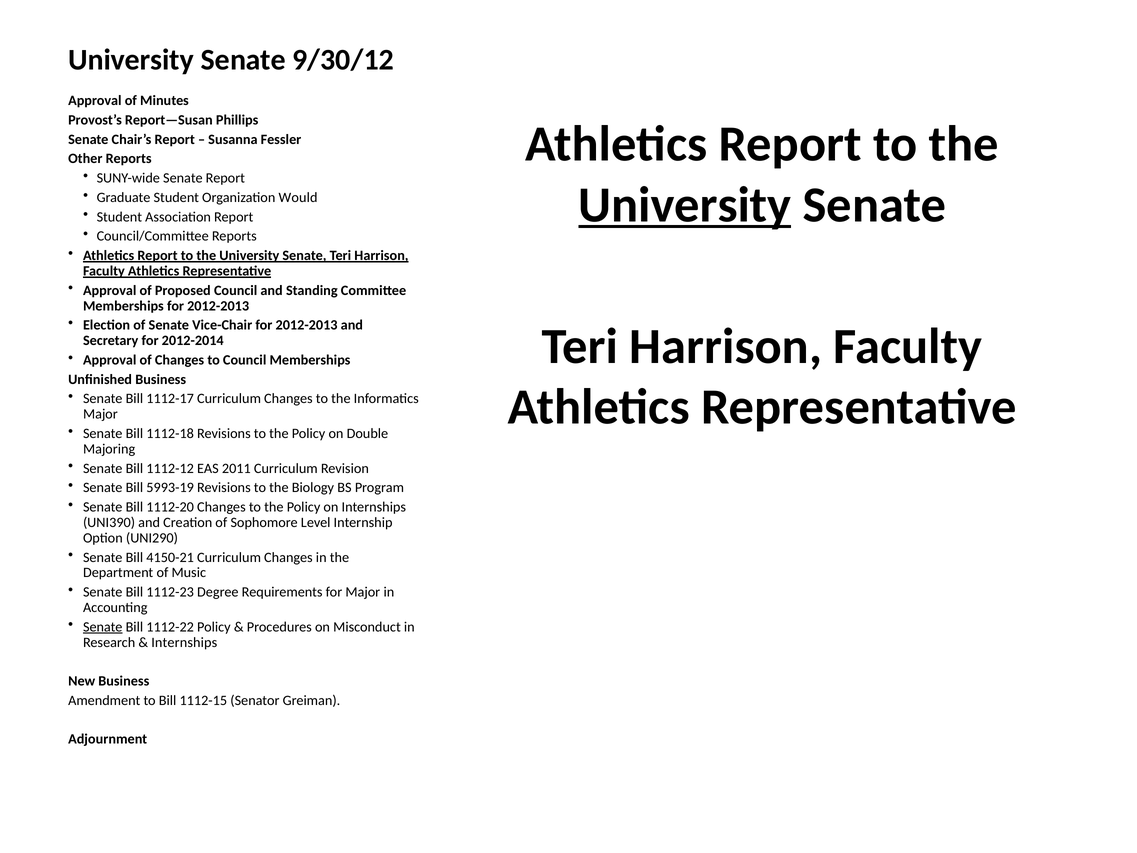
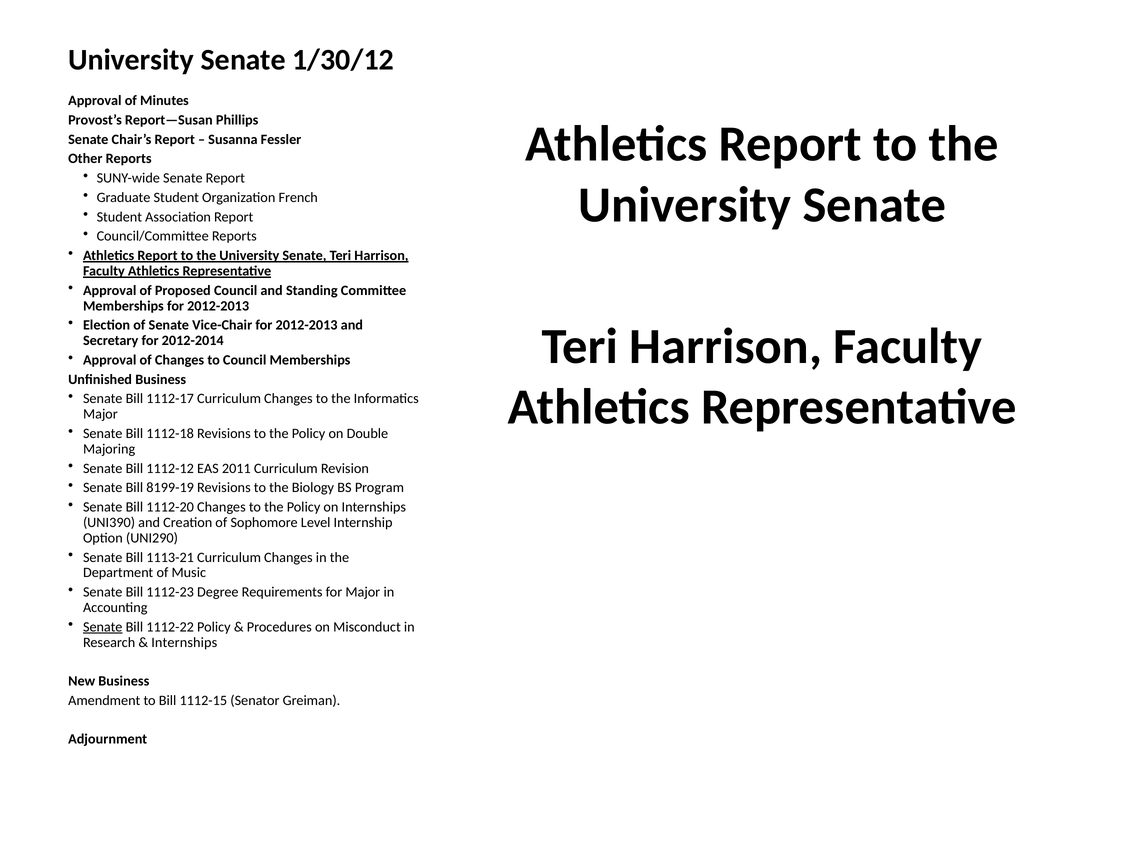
9/30/12: 9/30/12 -> 1/30/12 (343, 60)
University underline: present -> none (685, 205)
Would: Would -> French (298, 197)
5993-19: 5993-19 -> 8199-19 (170, 488)
4150-21: 4150-21 -> 1113-21 (170, 557)
